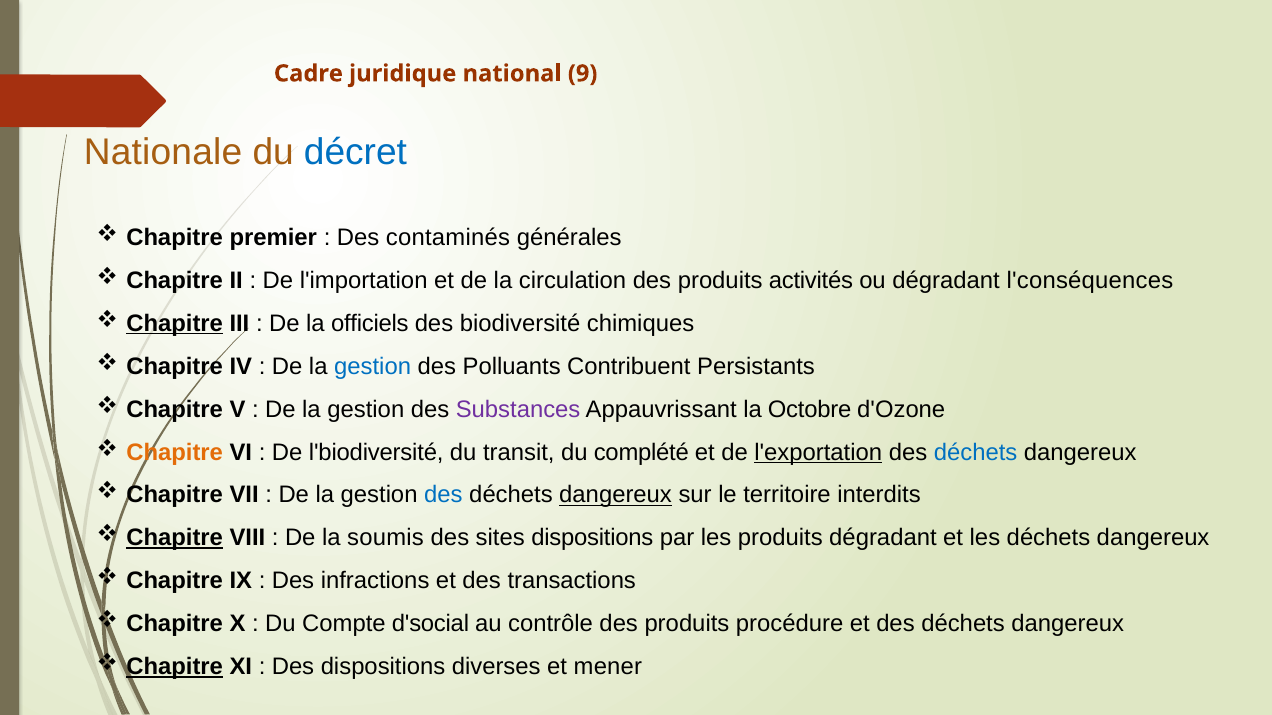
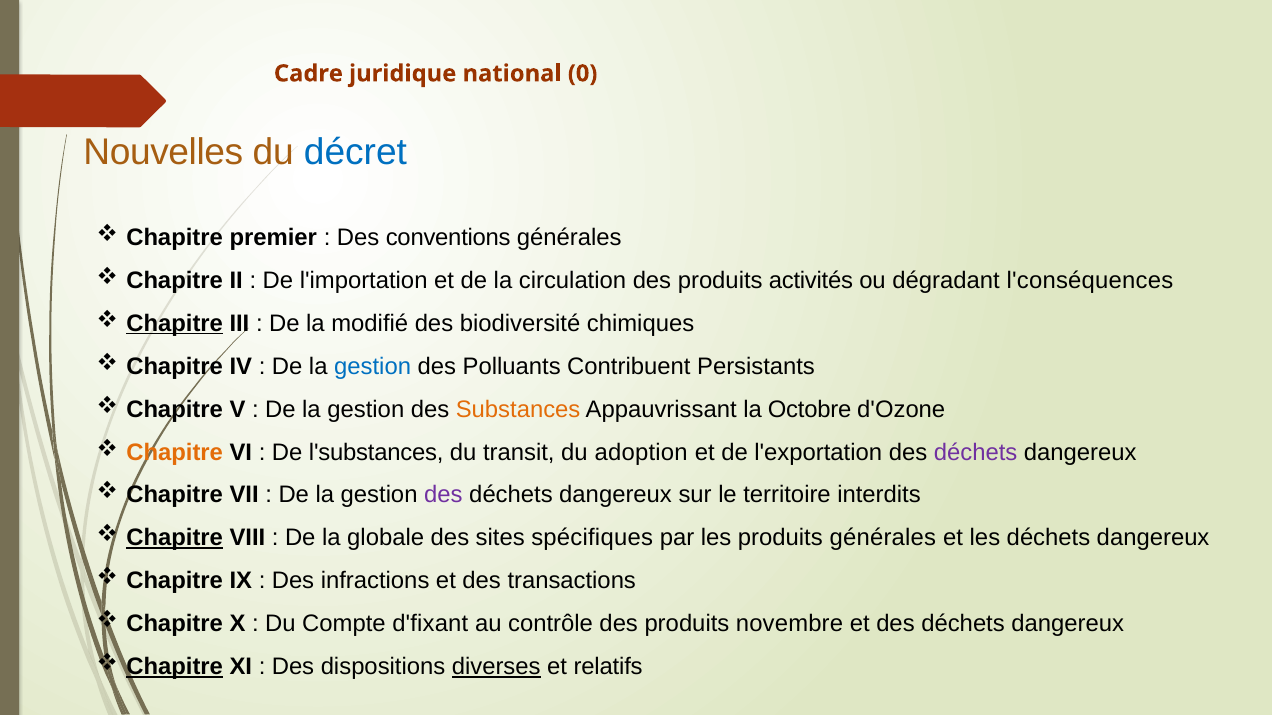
9: 9 -> 0 (583, 74)
Nationale: Nationale -> Nouvelles (163, 153)
contaminés: contaminés -> conventions (448, 238)
officiels: officiels -> modifié (370, 324)
Substances colour: purple -> orange (518, 410)
l'biodiversité: l'biodiversité -> l'substances (376, 452)
complété: complété -> adoption (641, 452)
l'exportation underline: present -> none (818, 452)
déchets colour: blue -> purple (976, 452)
des colour: blue -> purple (443, 495)
dangereux underline: present -> none (616, 495)
soumis: soumis -> globale (386, 538)
sites dispositions: dispositions -> spécifiques (592, 538)
produits dégradant: dégradant -> générales (883, 538)
d'social: d'social -> d'fixant (430, 624)
procédure: procédure -> novembre (789, 624)
diverses underline: none -> present (496, 667)
mener: mener -> relatifs (608, 667)
